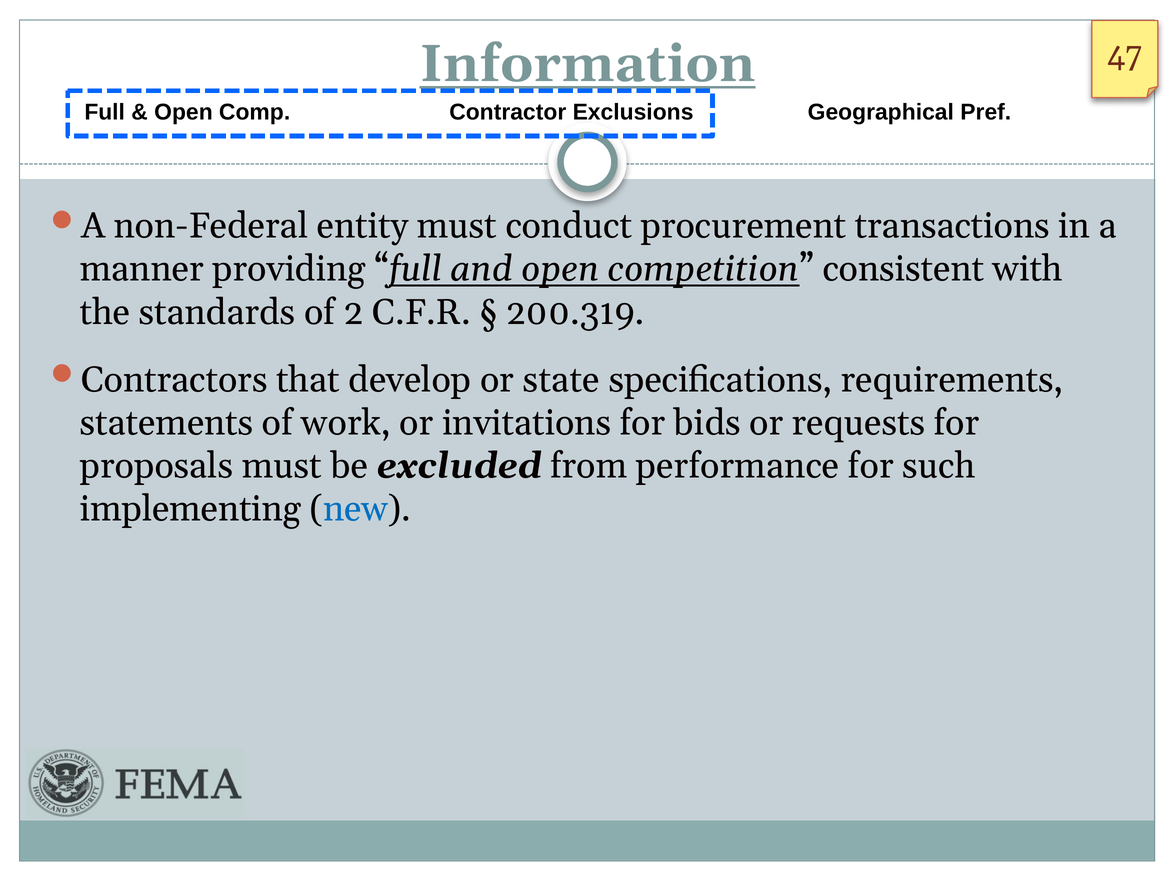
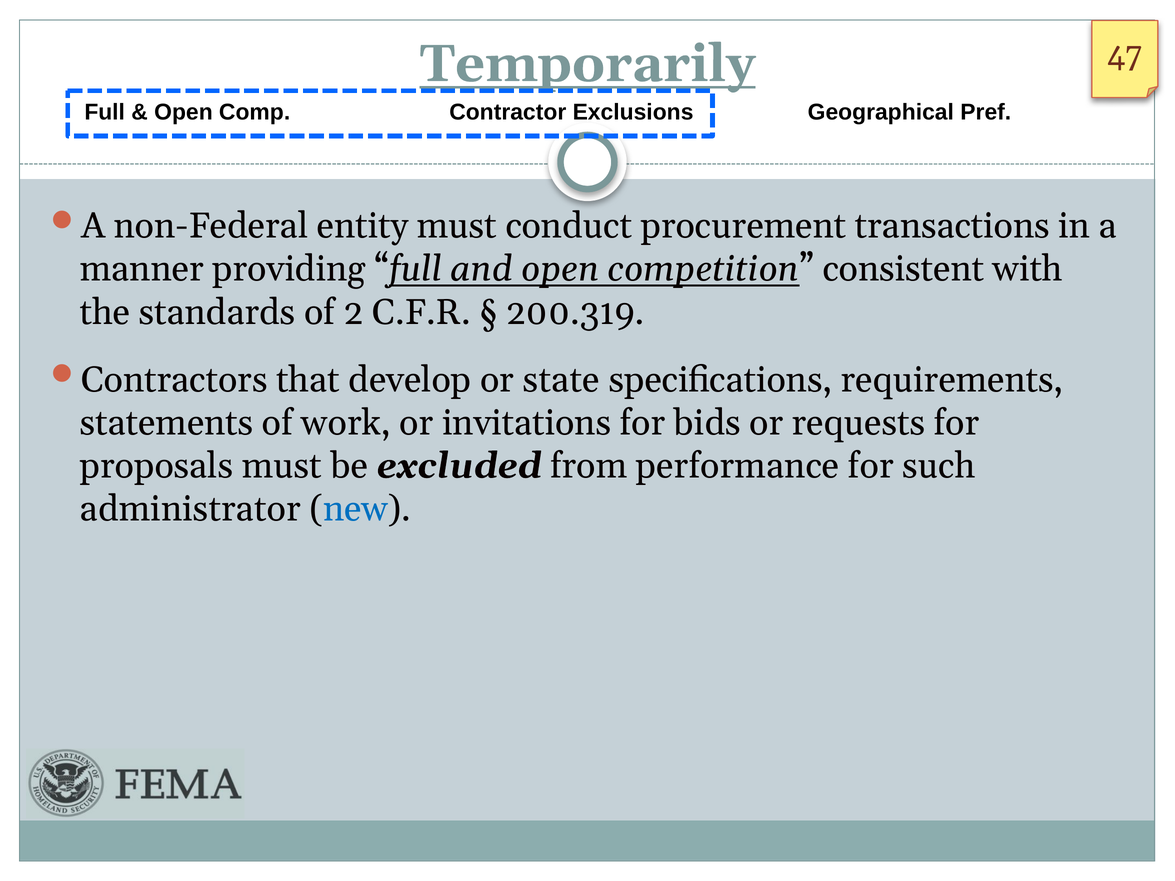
Information: Information -> Temporarily (588, 64)
implementing: implementing -> administrator (190, 509)
